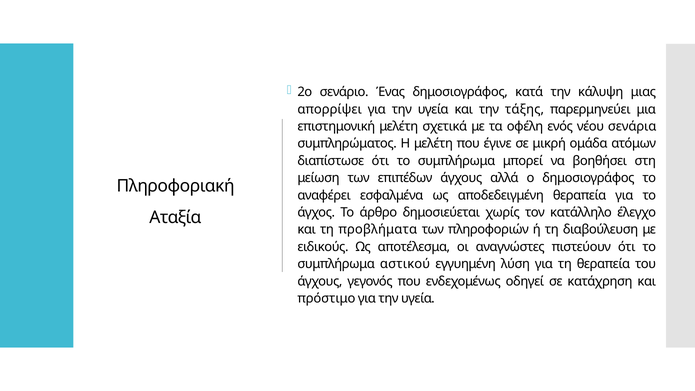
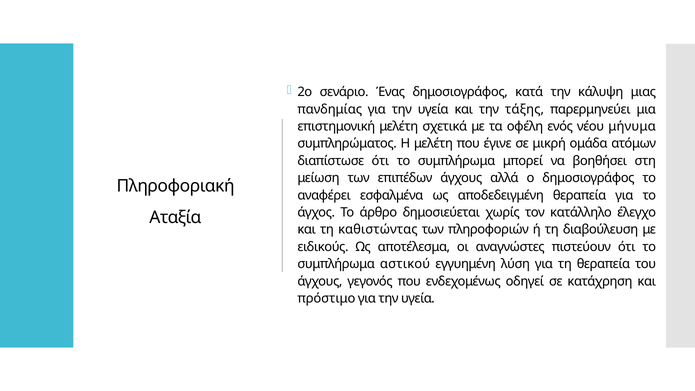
απορρίψει: απορρίψει -> πανδημίας (330, 109)
σενάρια: σενάρια -> μήνυμα (632, 126)
προβλήματα: προβλήματα -> καθιστώντας (378, 230)
